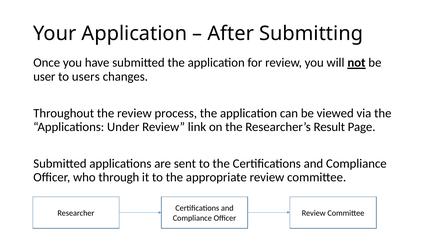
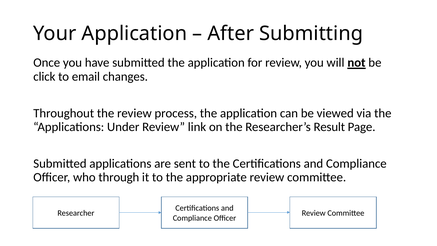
user: user -> click (44, 76)
users: users -> email (86, 76)
